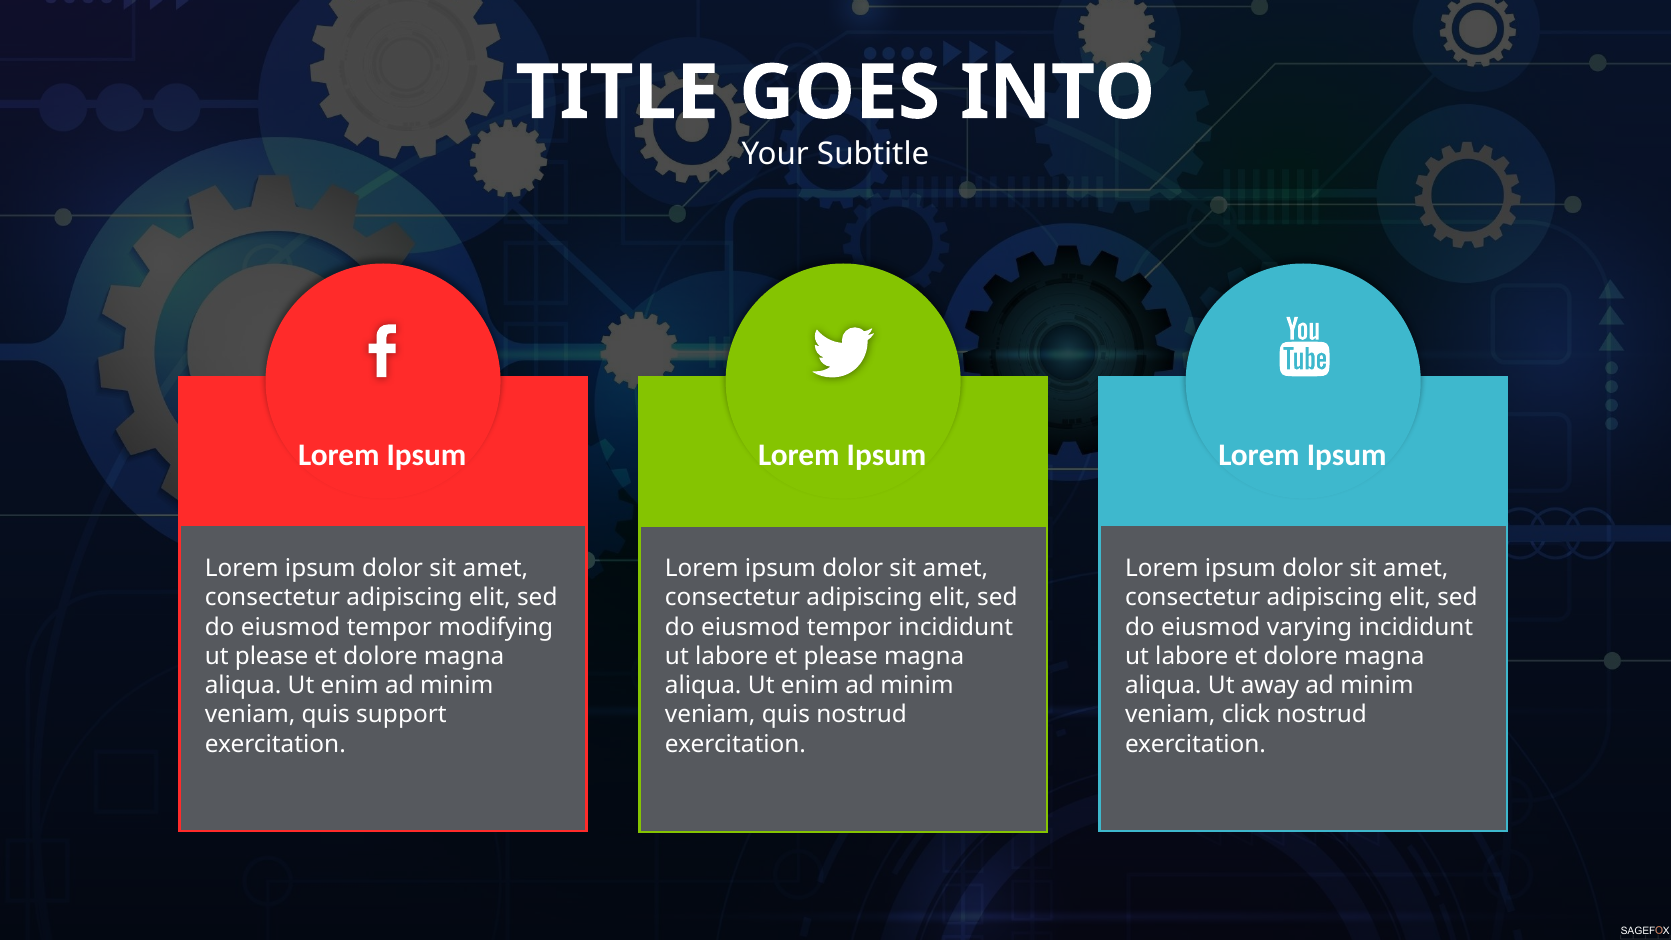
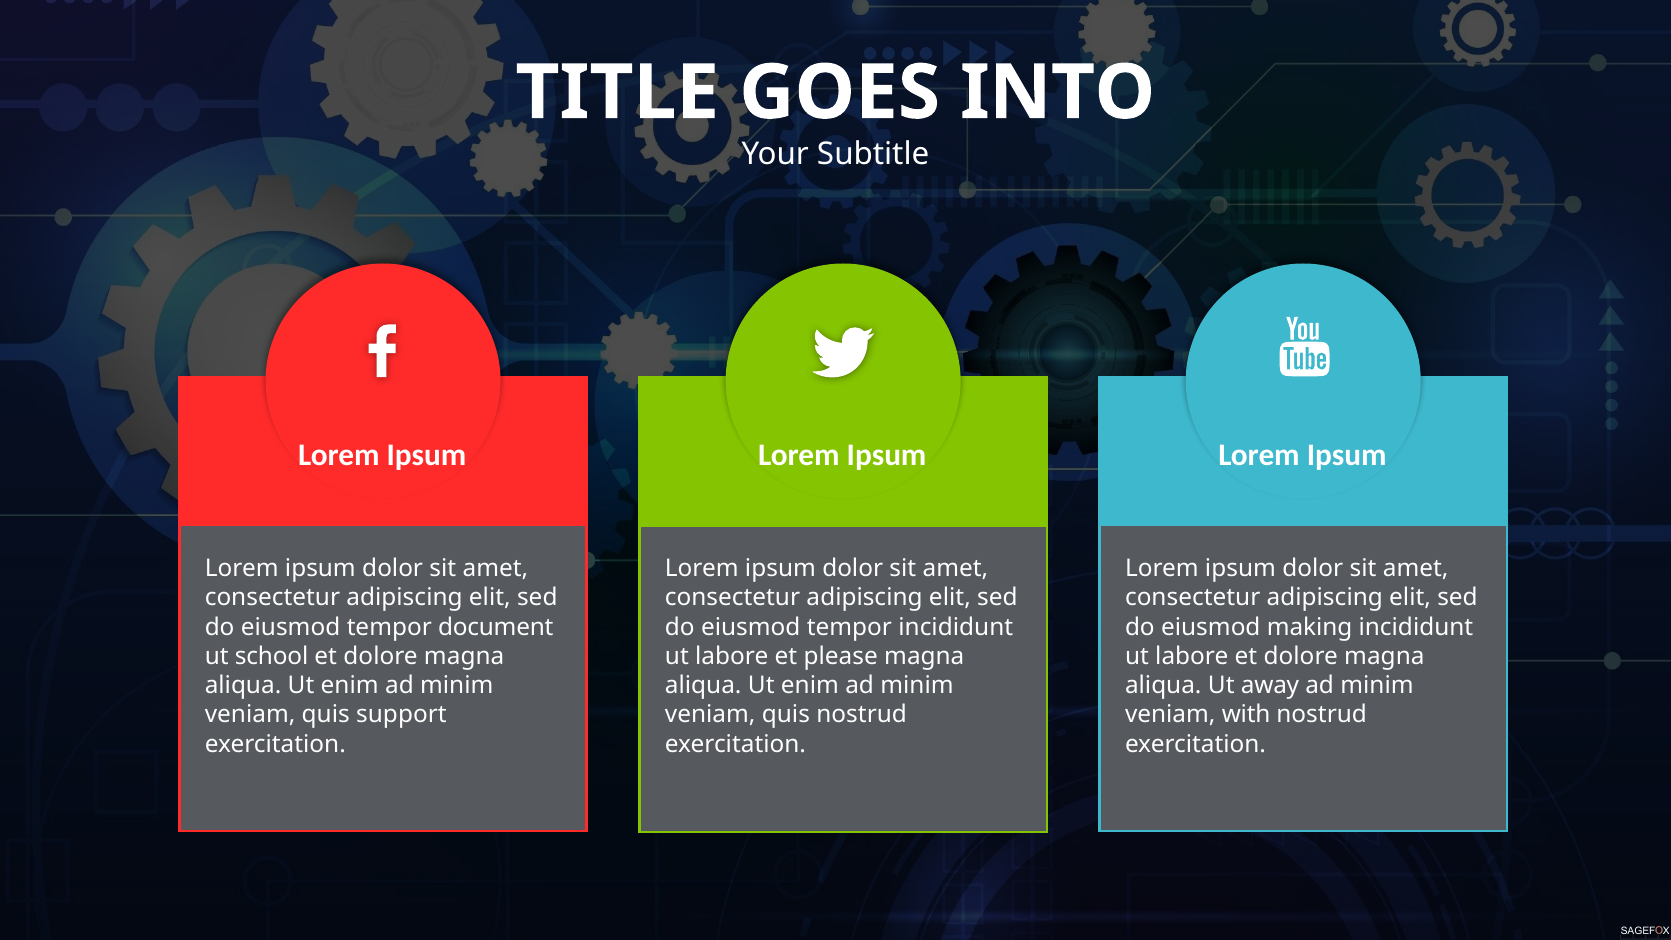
modifying: modifying -> document (496, 627)
varying: varying -> making (1310, 627)
ut please: please -> school (272, 656)
click: click -> with (1246, 715)
